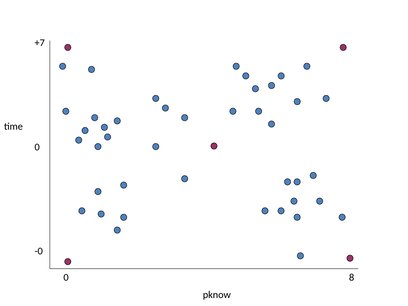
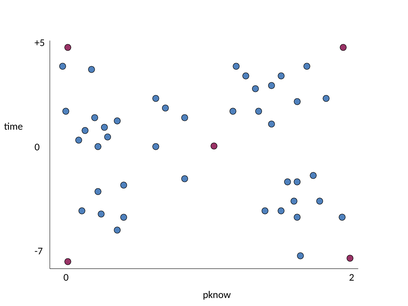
+7: +7 -> +5 (40, 43)
-0: -0 -> -7 (39, 251)
8: 8 -> 2 (352, 277)
